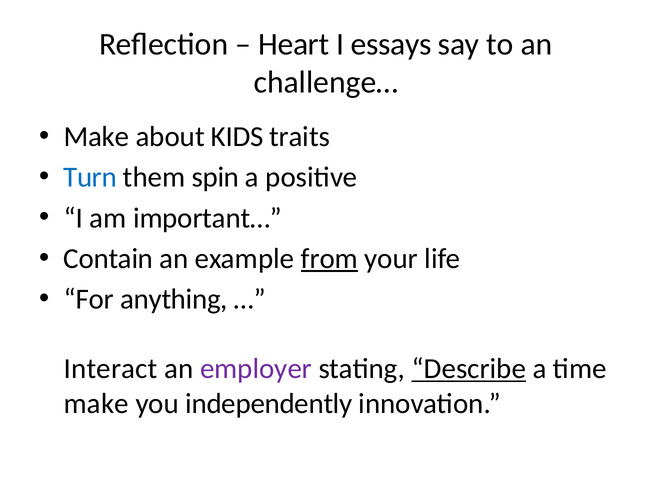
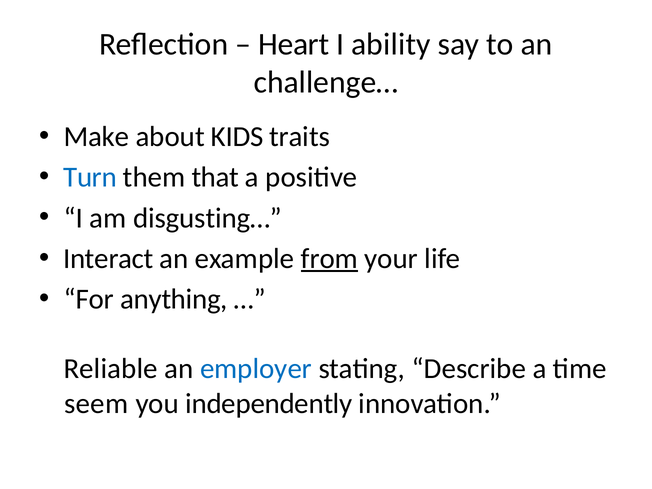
essays: essays -> ability (391, 44)
spin: spin -> that (215, 177)
important…: important… -> disgusting… (208, 218)
Contain: Contain -> Interact (108, 259)
Interact: Interact -> Reliable (111, 369)
employer colour: purple -> blue (256, 369)
Describe underline: present -> none (469, 369)
make: make -> seem (96, 403)
